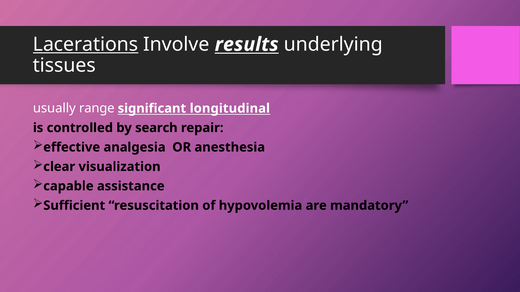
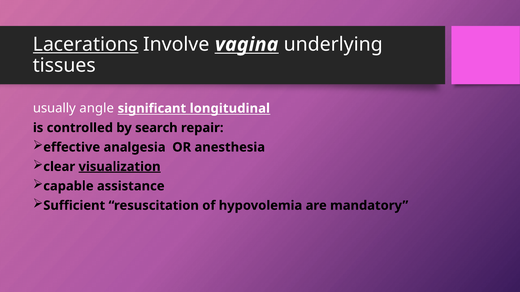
results: results -> vagina (247, 45)
range: range -> angle (97, 109)
visualization underline: none -> present (120, 167)
